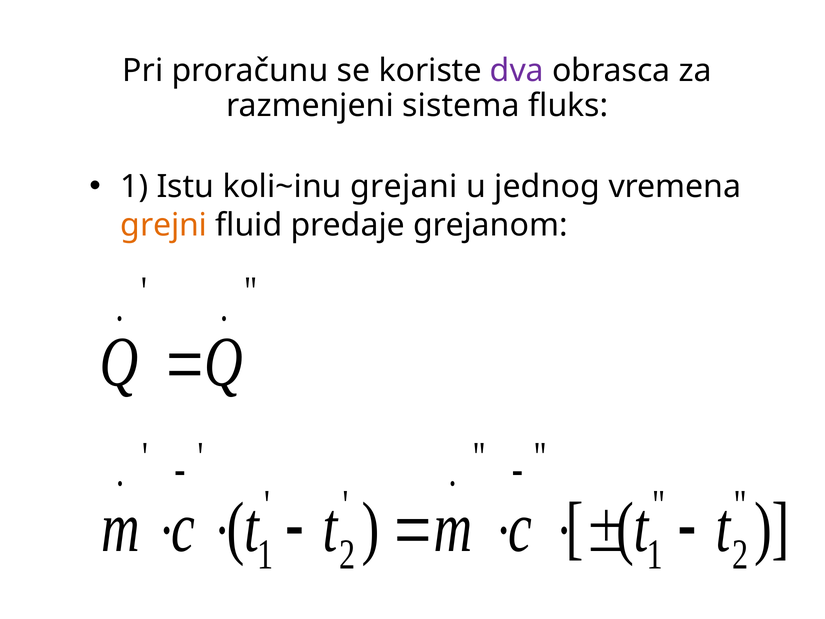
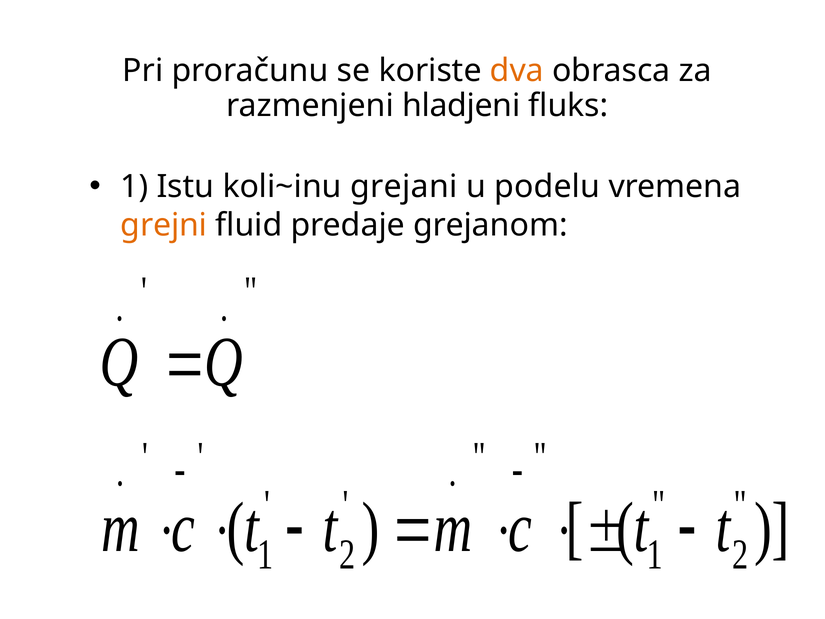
dva colour: purple -> orange (517, 71)
sistema: sistema -> hladjeni (461, 105)
jednog: jednog -> podelu (547, 187)
